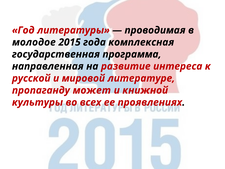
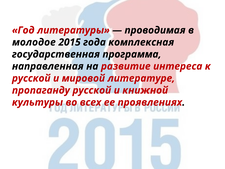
пропаганду может: может -> русской (92, 90)
